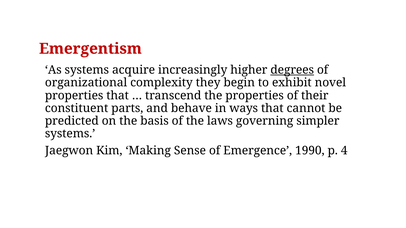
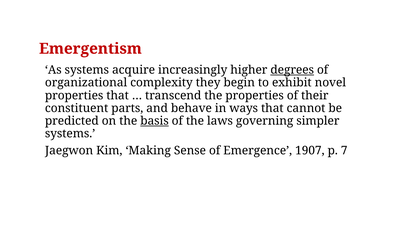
basis underline: none -> present (155, 121)
1990: 1990 -> 1907 (310, 151)
4: 4 -> 7 (344, 151)
